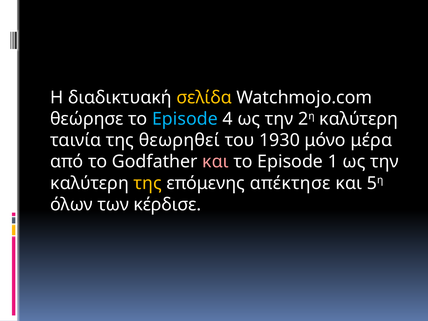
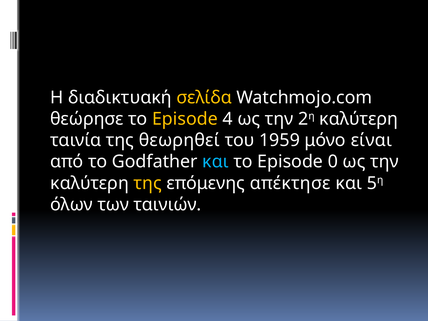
Episode colour: light blue -> yellow (185, 119)
1930: 1930 -> 1959 (280, 140)
μέρα: μέρα -> είναι (371, 140)
και colour: pink -> light blue (216, 162)
1: 1 -> 0 (333, 162)
κέρδισε: κέρδισε -> ταινιών (167, 205)
